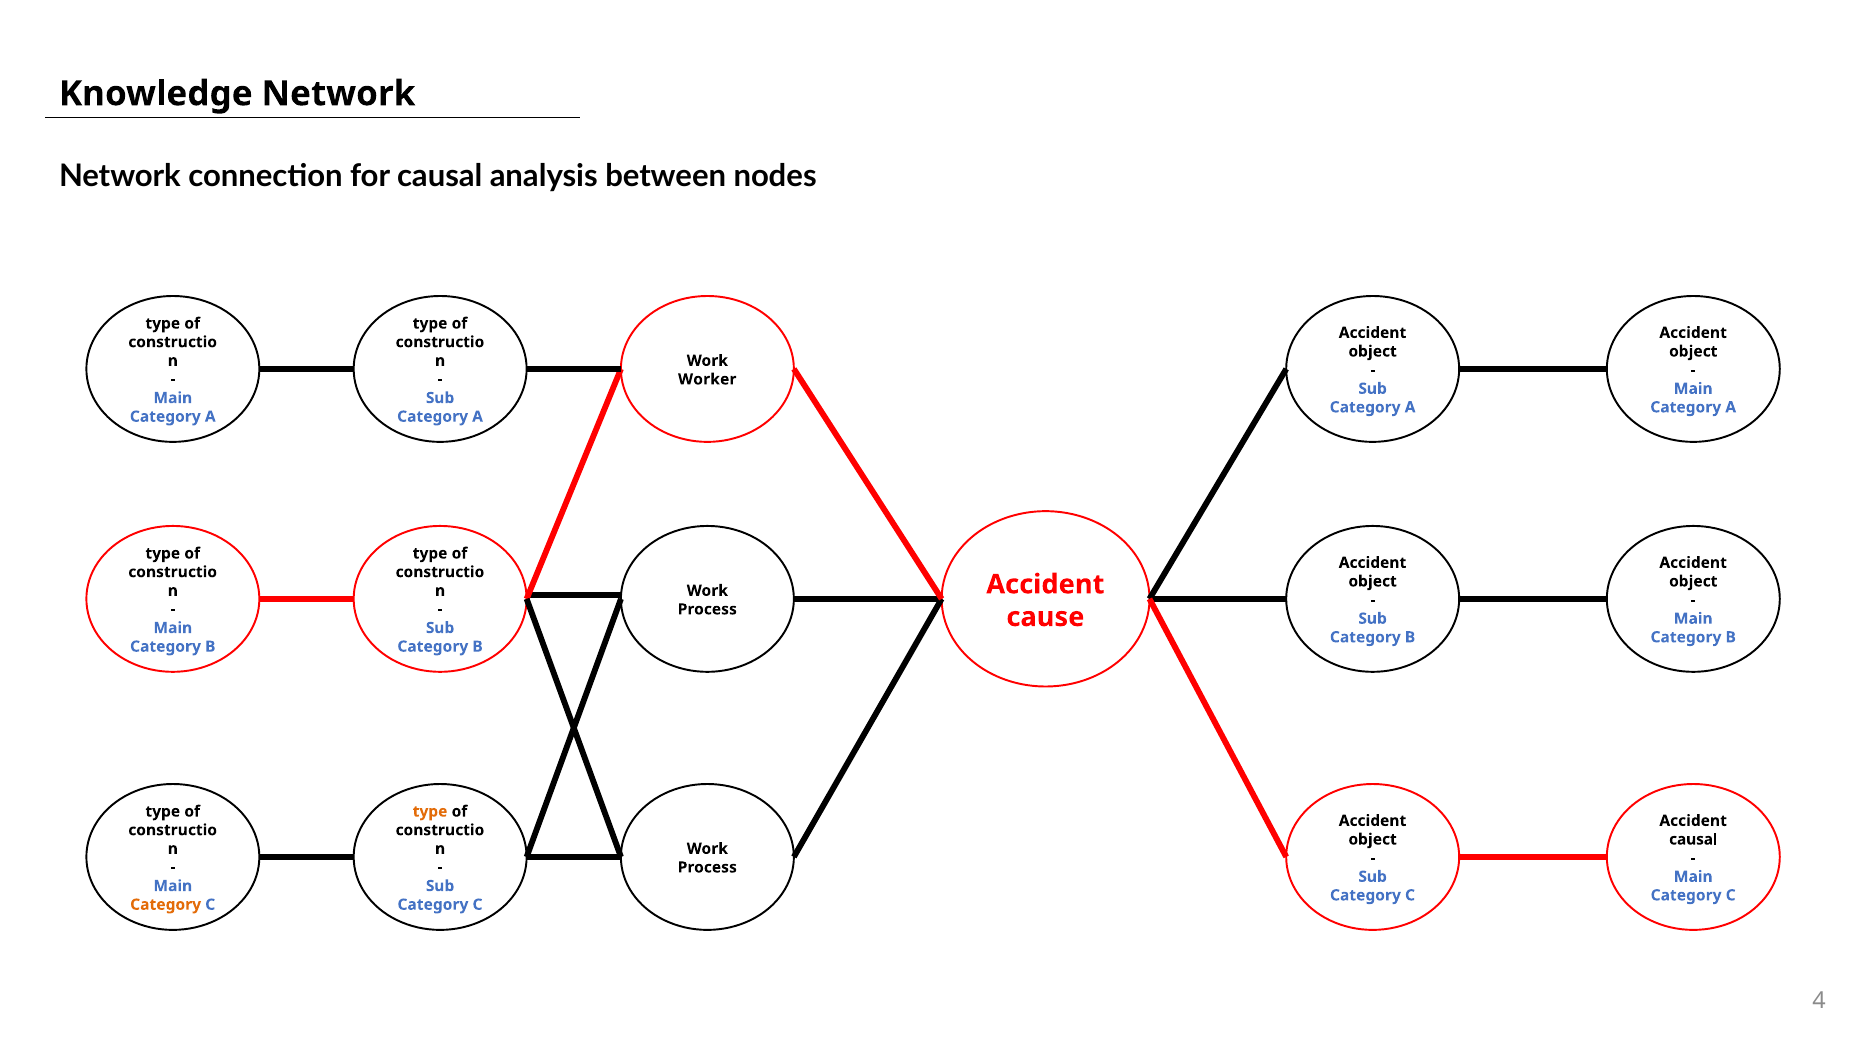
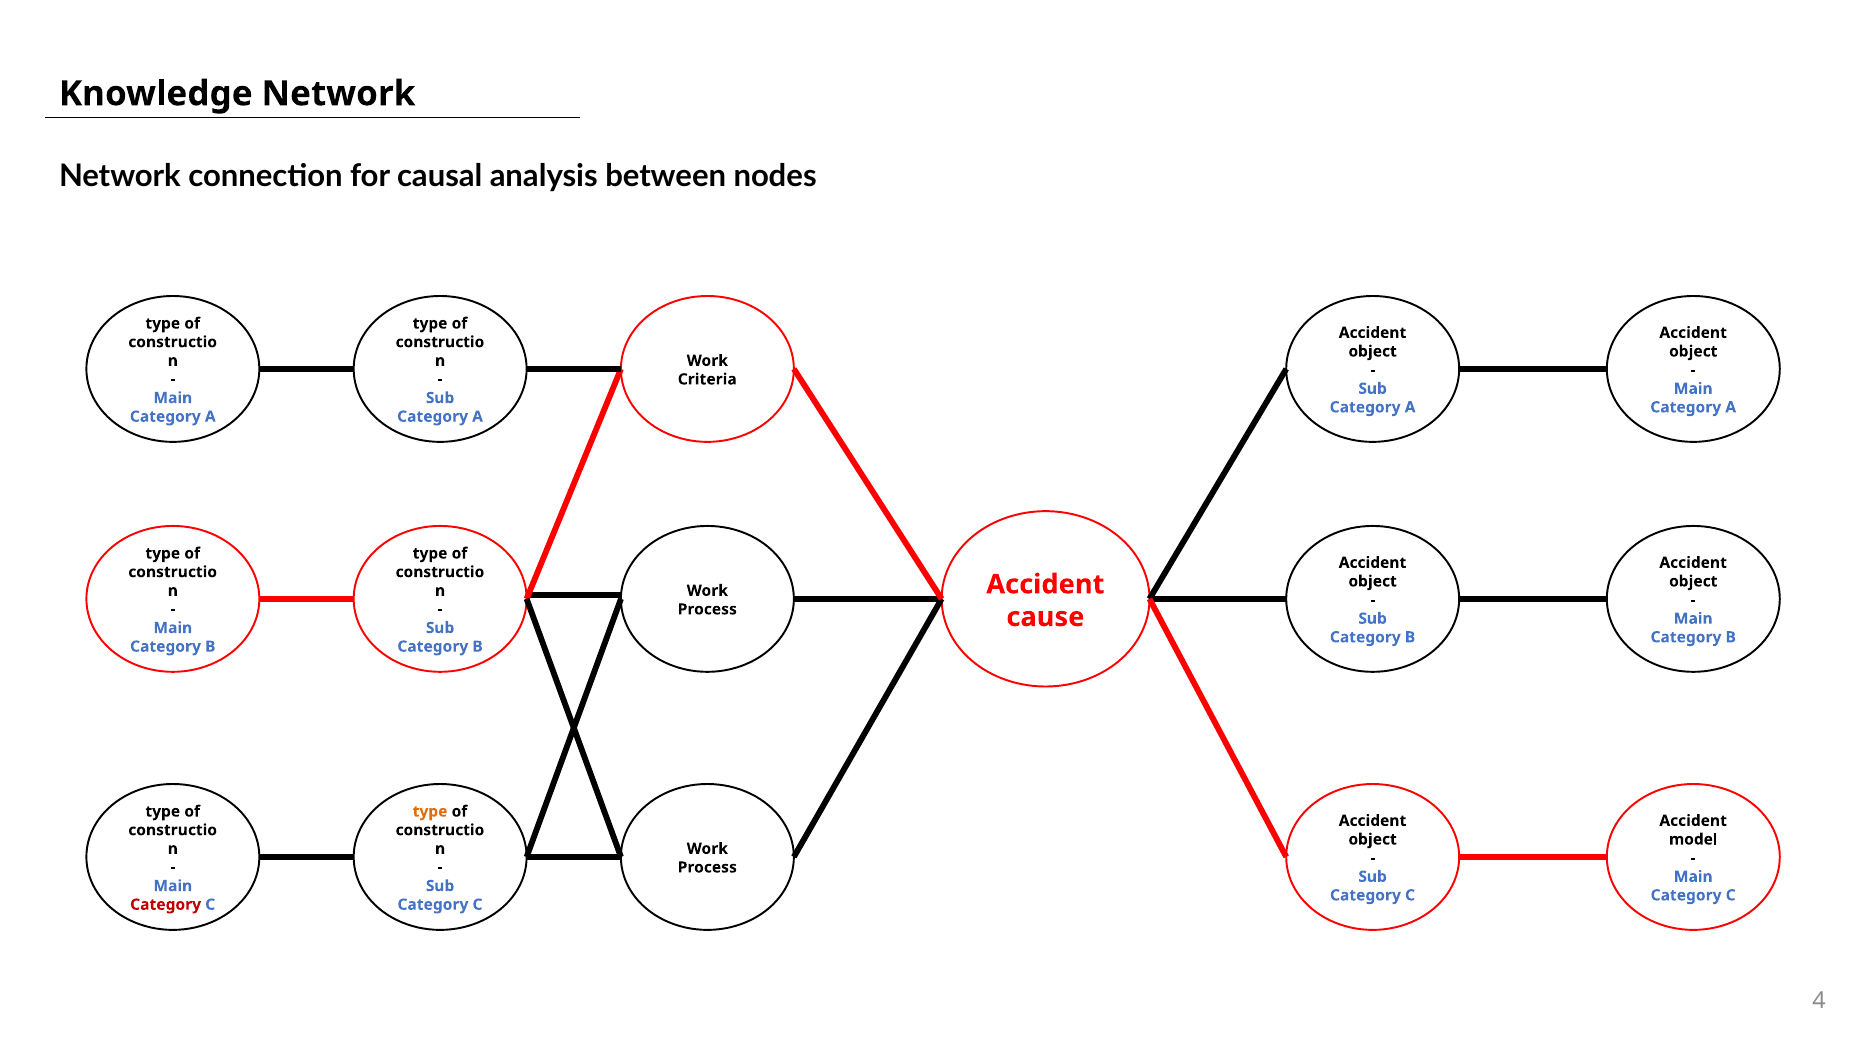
Worker: Worker -> Criteria (707, 380)
causal: causal -> model (1693, 840)
Category colour: orange -> red (166, 905)
